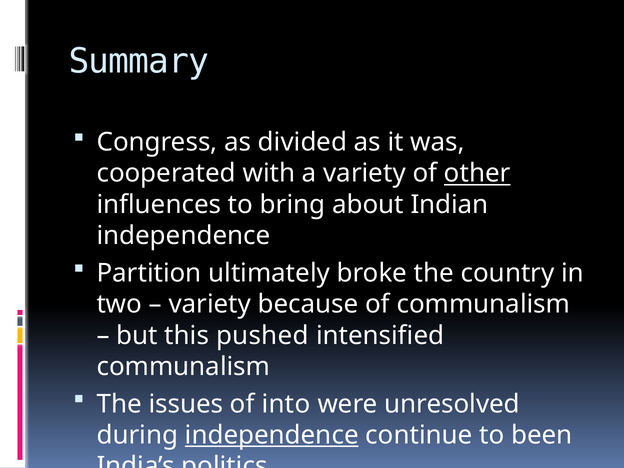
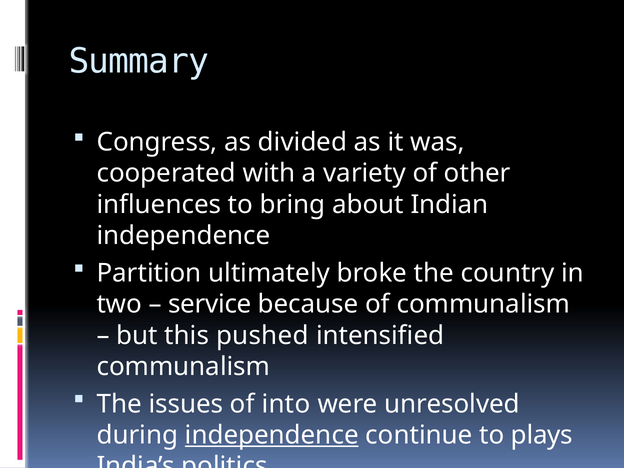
other underline: present -> none (477, 173)
variety: variety -> service (210, 304)
been: been -> plays (542, 435)
